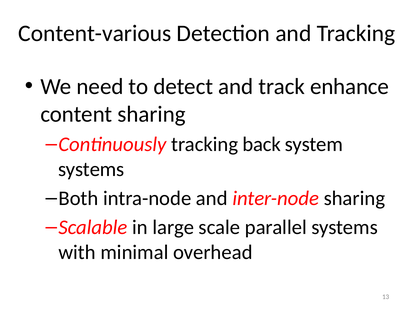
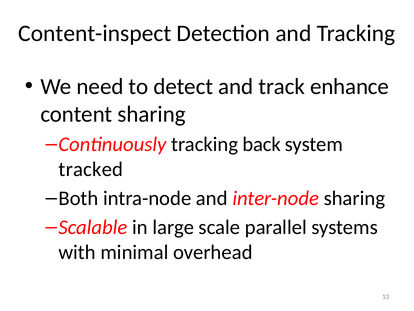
Content-various: Content-various -> Content-inspect (95, 33)
systems: systems -> tracked (91, 169)
